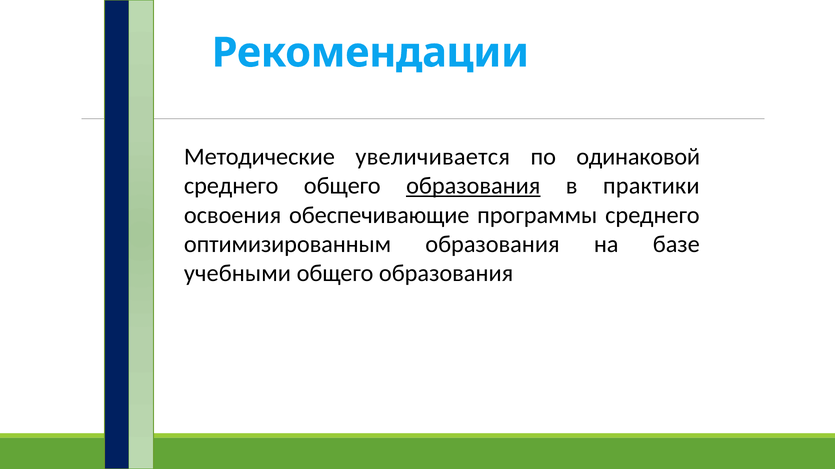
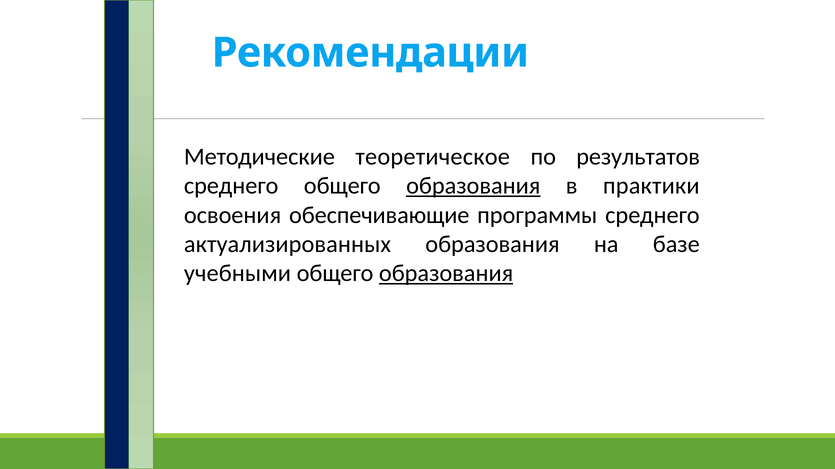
увеличивается: увеличивается -> теоретическое (433, 157)
одинаковой: одинаковой -> результатов (638, 157)
оптимизированным: оптимизированным -> актуализированных (287, 245)
образования underline: none -> present (446, 274)
